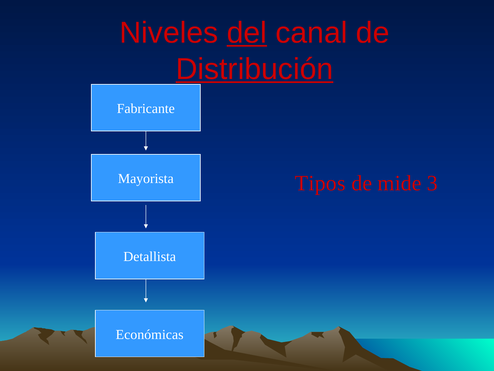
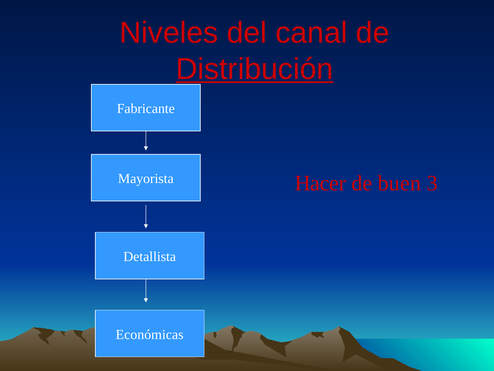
del underline: present -> none (247, 33)
Tipos: Tipos -> Hacer (320, 183)
mide: mide -> buen (399, 183)
